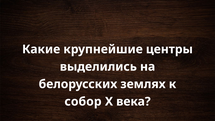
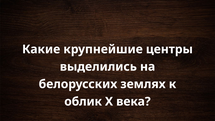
собор: собор -> облик (83, 102)
